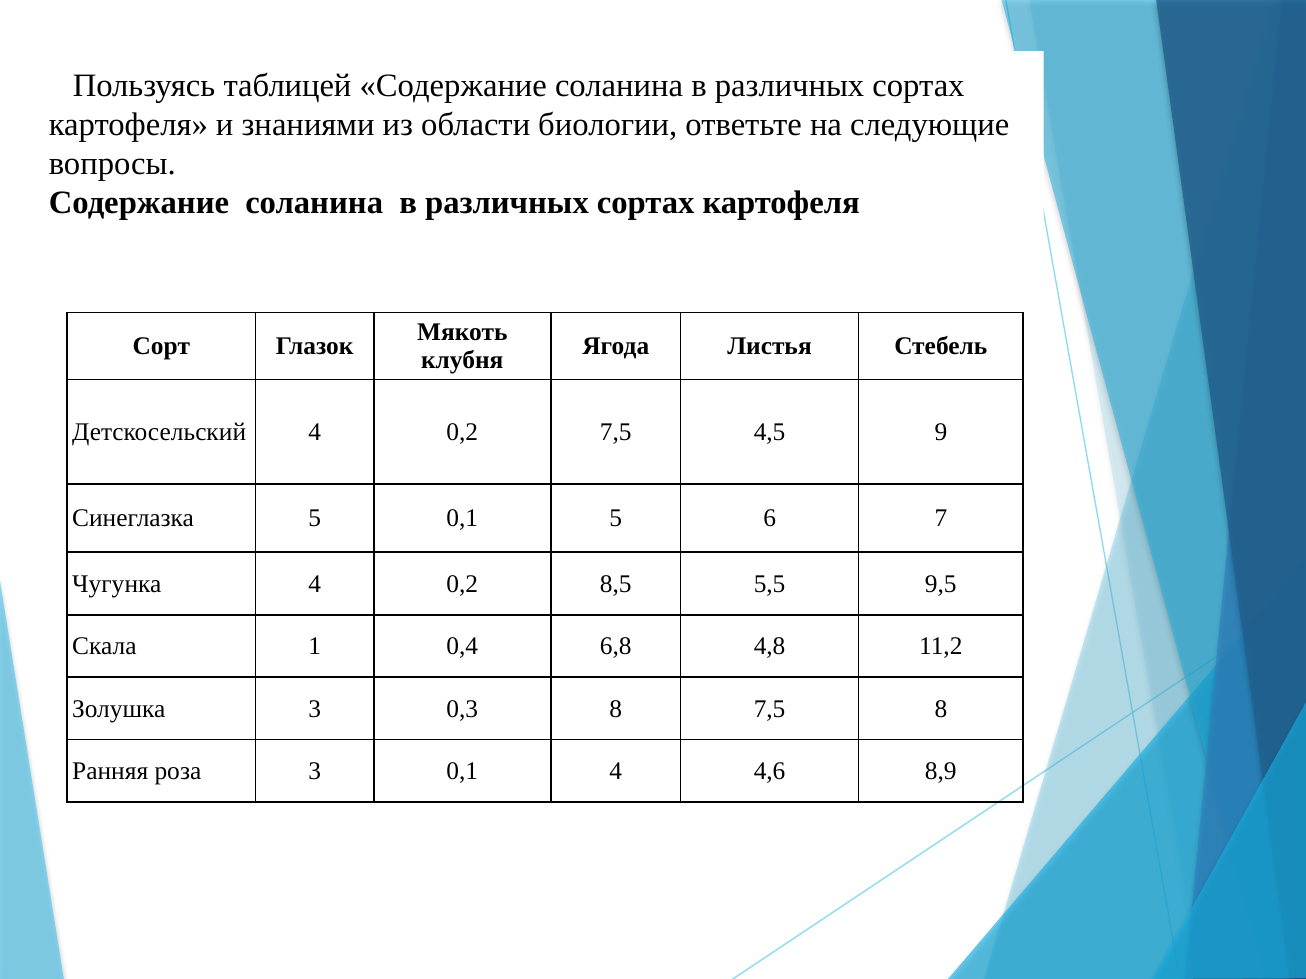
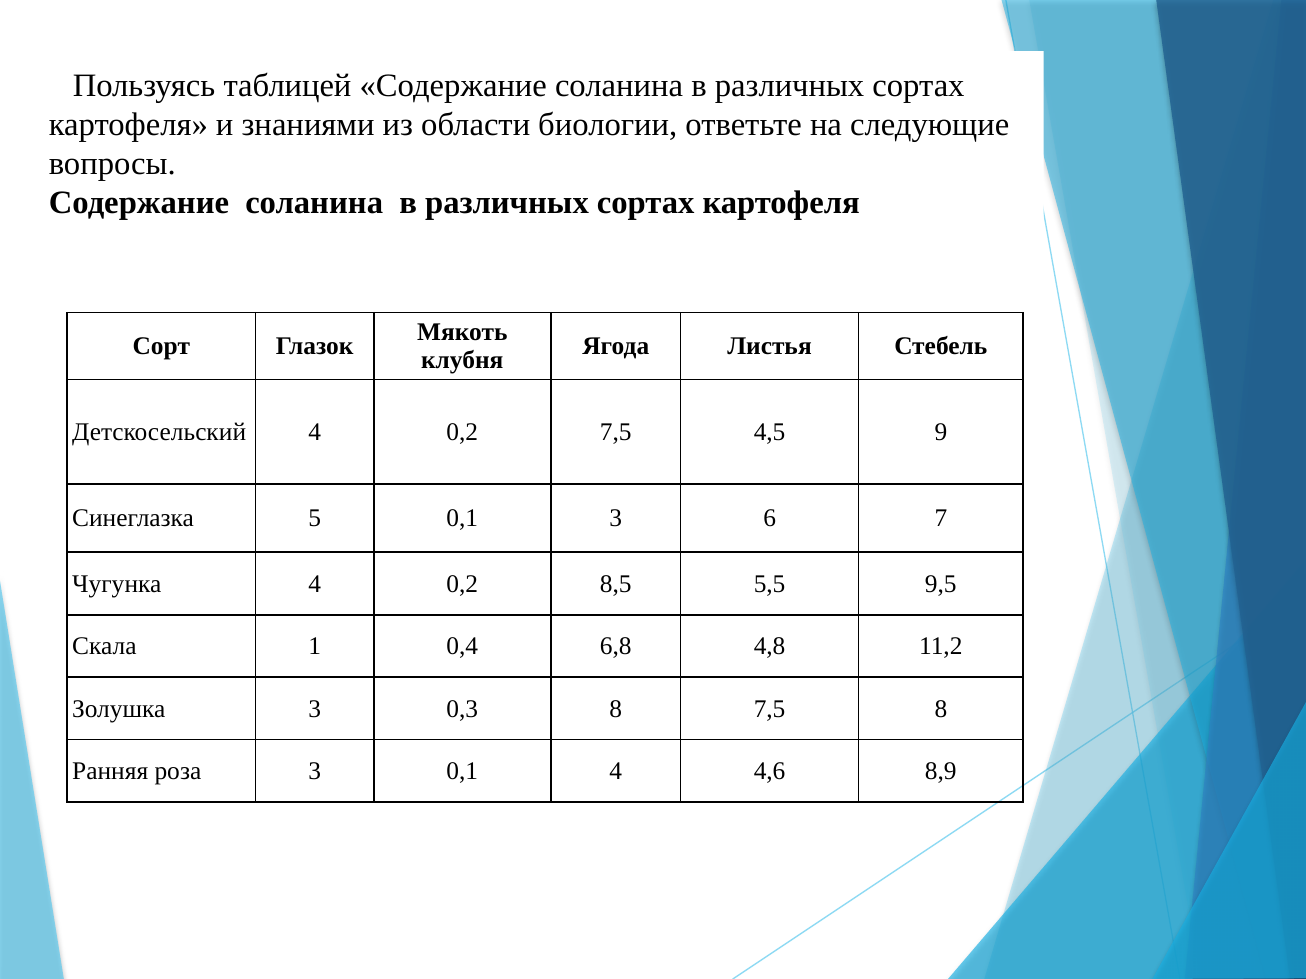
0,1 5: 5 -> 3 (616, 518)
